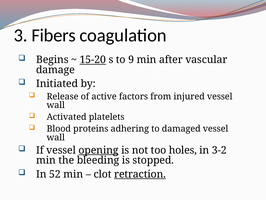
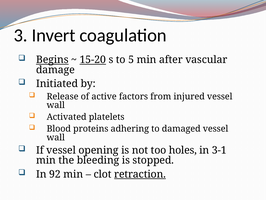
Fibers: Fibers -> Invert (54, 35)
Begins underline: none -> present (52, 60)
9: 9 -> 5 (131, 60)
opening underline: present -> none (99, 150)
3-2: 3-2 -> 3-1 (219, 150)
52: 52 -> 92 (55, 174)
